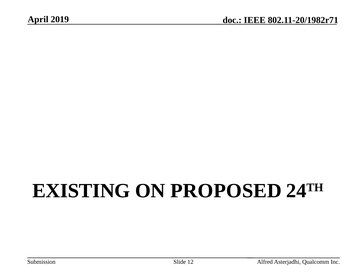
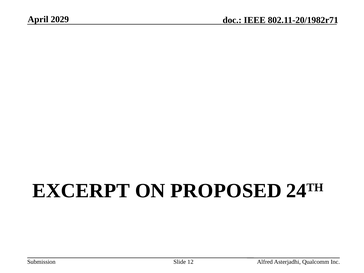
2019: 2019 -> 2029 (60, 19)
EXISTING: EXISTING -> EXCERPT (81, 191)
